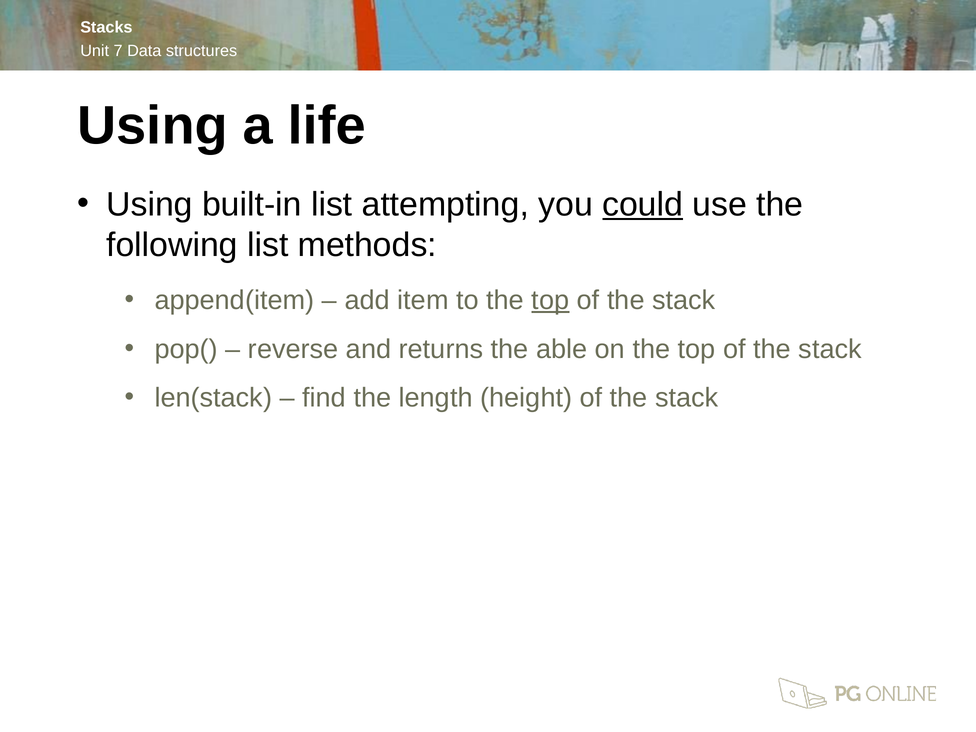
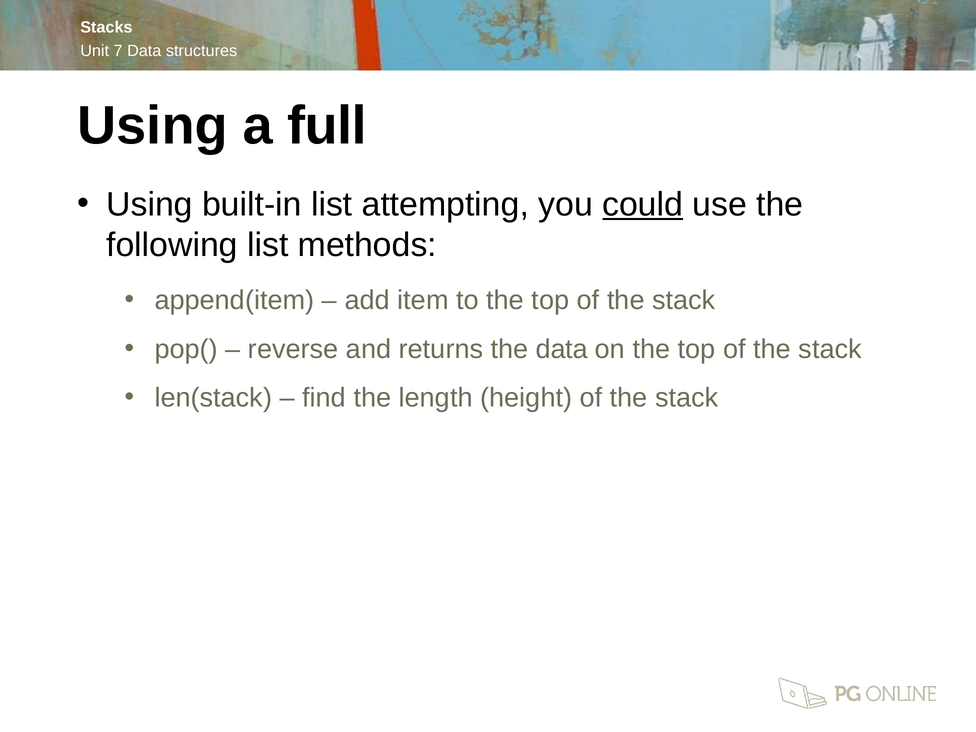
life: life -> full (327, 126)
top underline: present -> none (550, 300)
the able: able -> data (562, 349)
